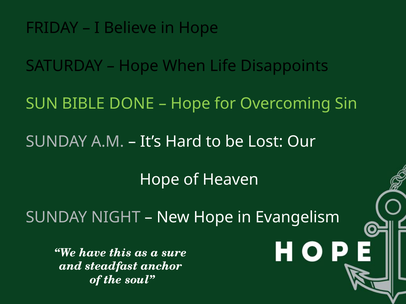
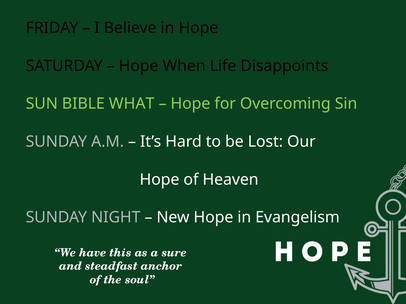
DONE: DONE -> WHAT (132, 104)
